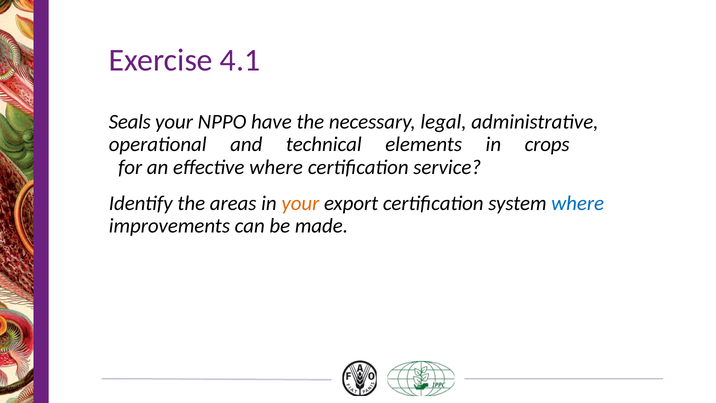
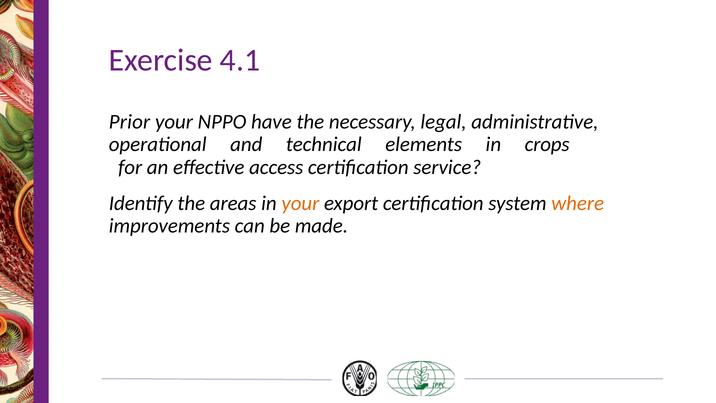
Seals: Seals -> Prior (130, 122)
effective where: where -> access (276, 167)
where colour: blue -> orange (578, 203)
